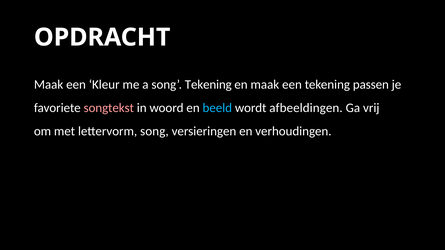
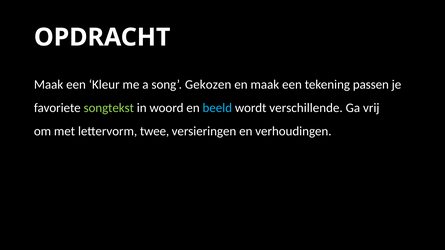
song Tekening: Tekening -> Gekozen (208, 85)
songtekst colour: pink -> light green (109, 108)
afbeeldingen: afbeeldingen -> verschillende (306, 108)
lettervorm song: song -> twee (155, 132)
